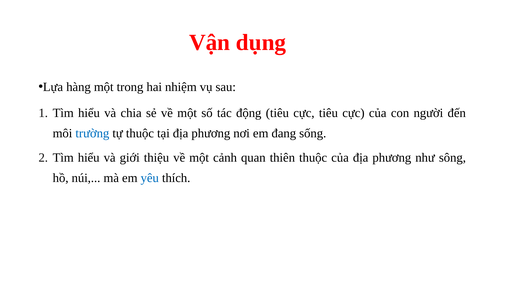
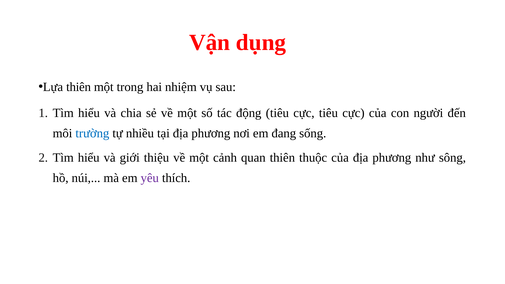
Lựa hàng: hàng -> thiên (79, 87)
tự thuộc: thuộc -> nhiều (140, 133)
yêu colour: blue -> purple (150, 178)
